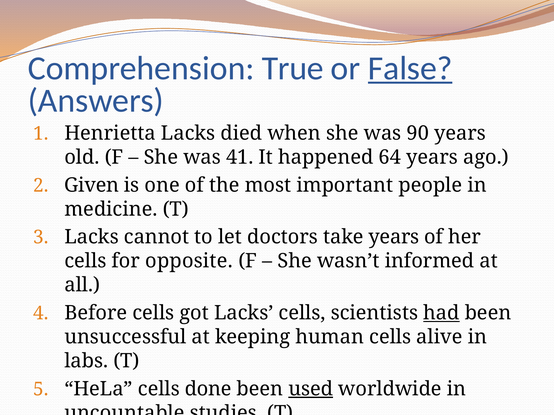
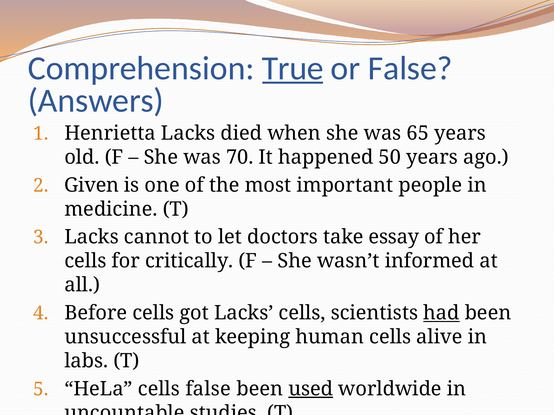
True underline: none -> present (293, 68)
False underline: present -> none (410, 68)
90: 90 -> 65 (418, 133)
41: 41 -> 70 (240, 157)
64: 64 -> 50 (390, 157)
take years: years -> essay (394, 237)
opposite: opposite -> critically (189, 261)
cells done: done -> false (208, 389)
